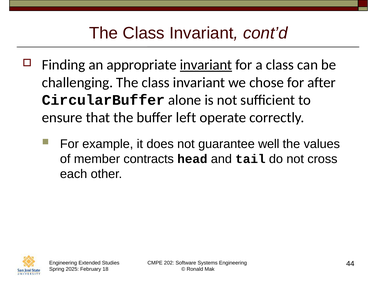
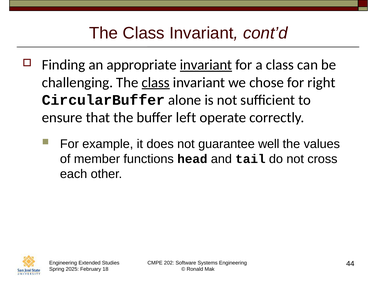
class underline: none -> present (156, 83)
after: after -> right (321, 83)
contracts: contracts -> functions (149, 159)
